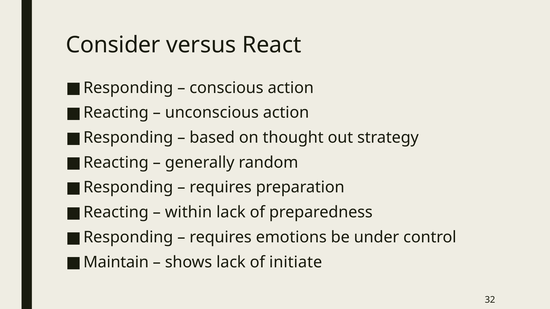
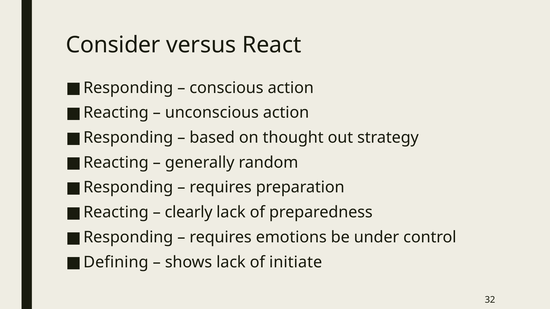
within: within -> clearly (189, 213)
Maintain: Maintain -> Defining (116, 262)
